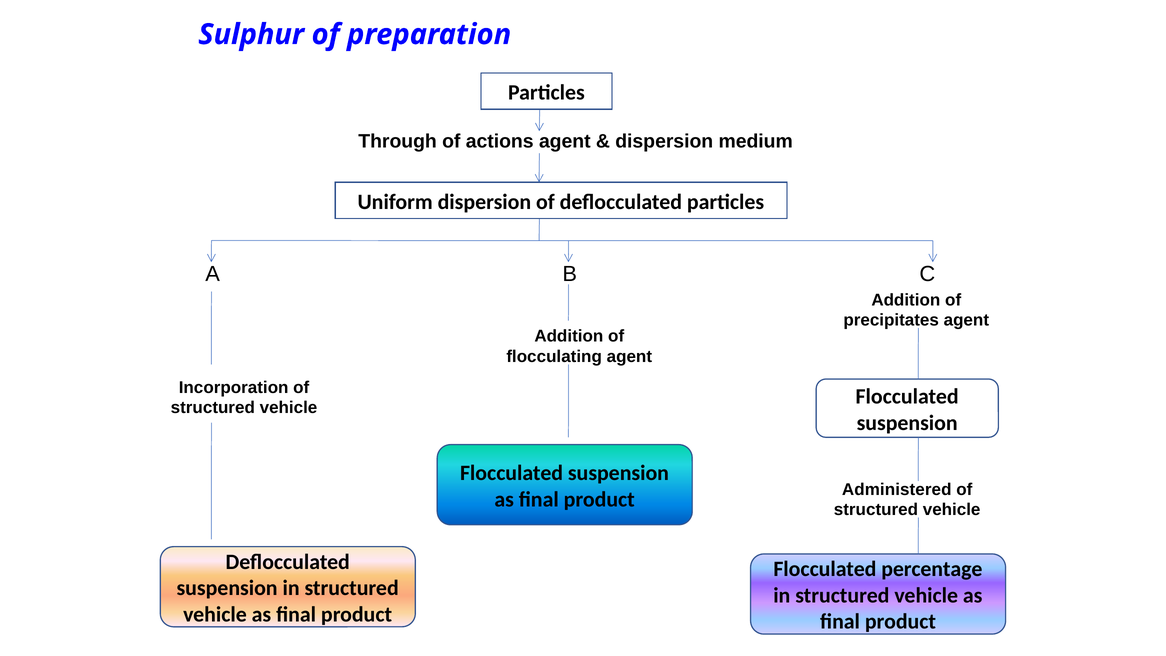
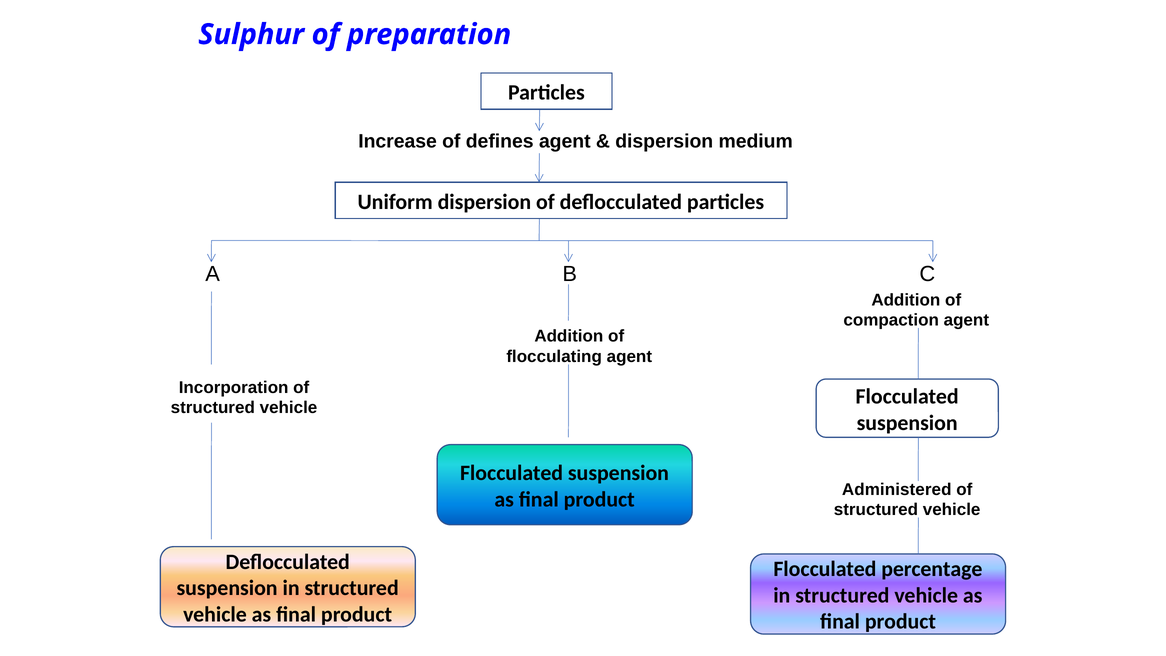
Through: Through -> Increase (398, 141)
actions: actions -> defines (500, 141)
precipitates: precipitates -> compaction (891, 320)
